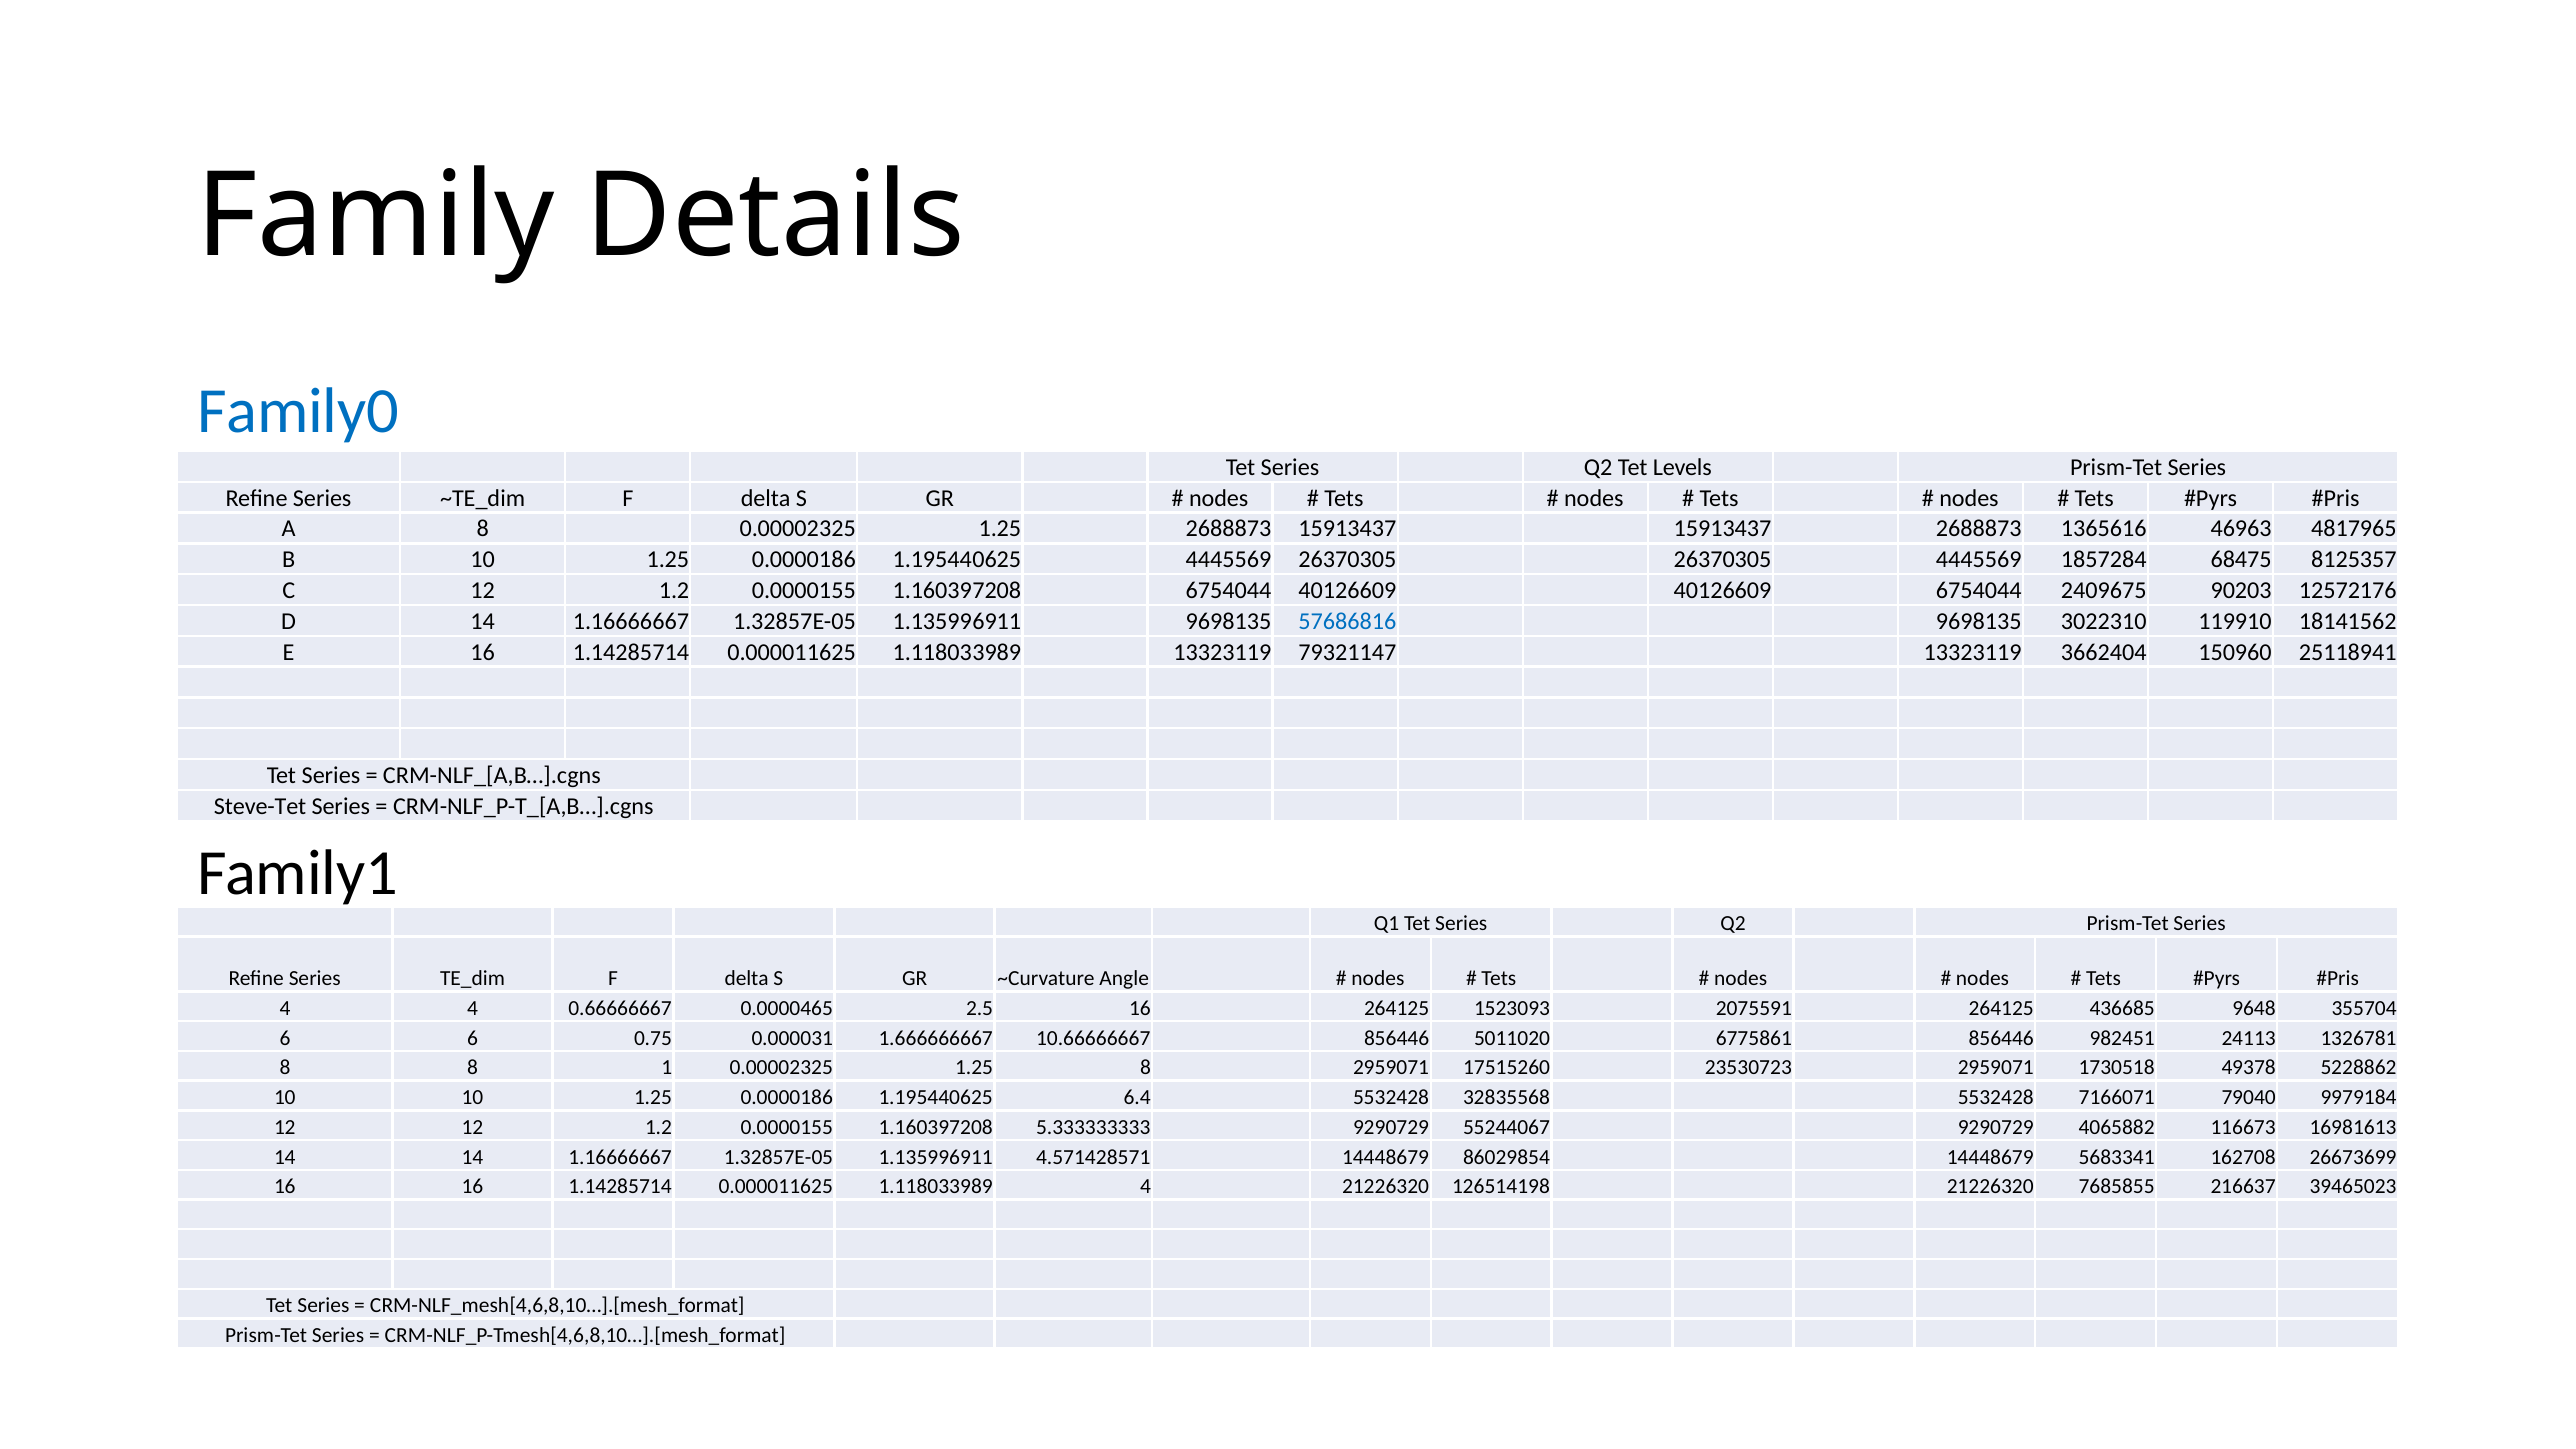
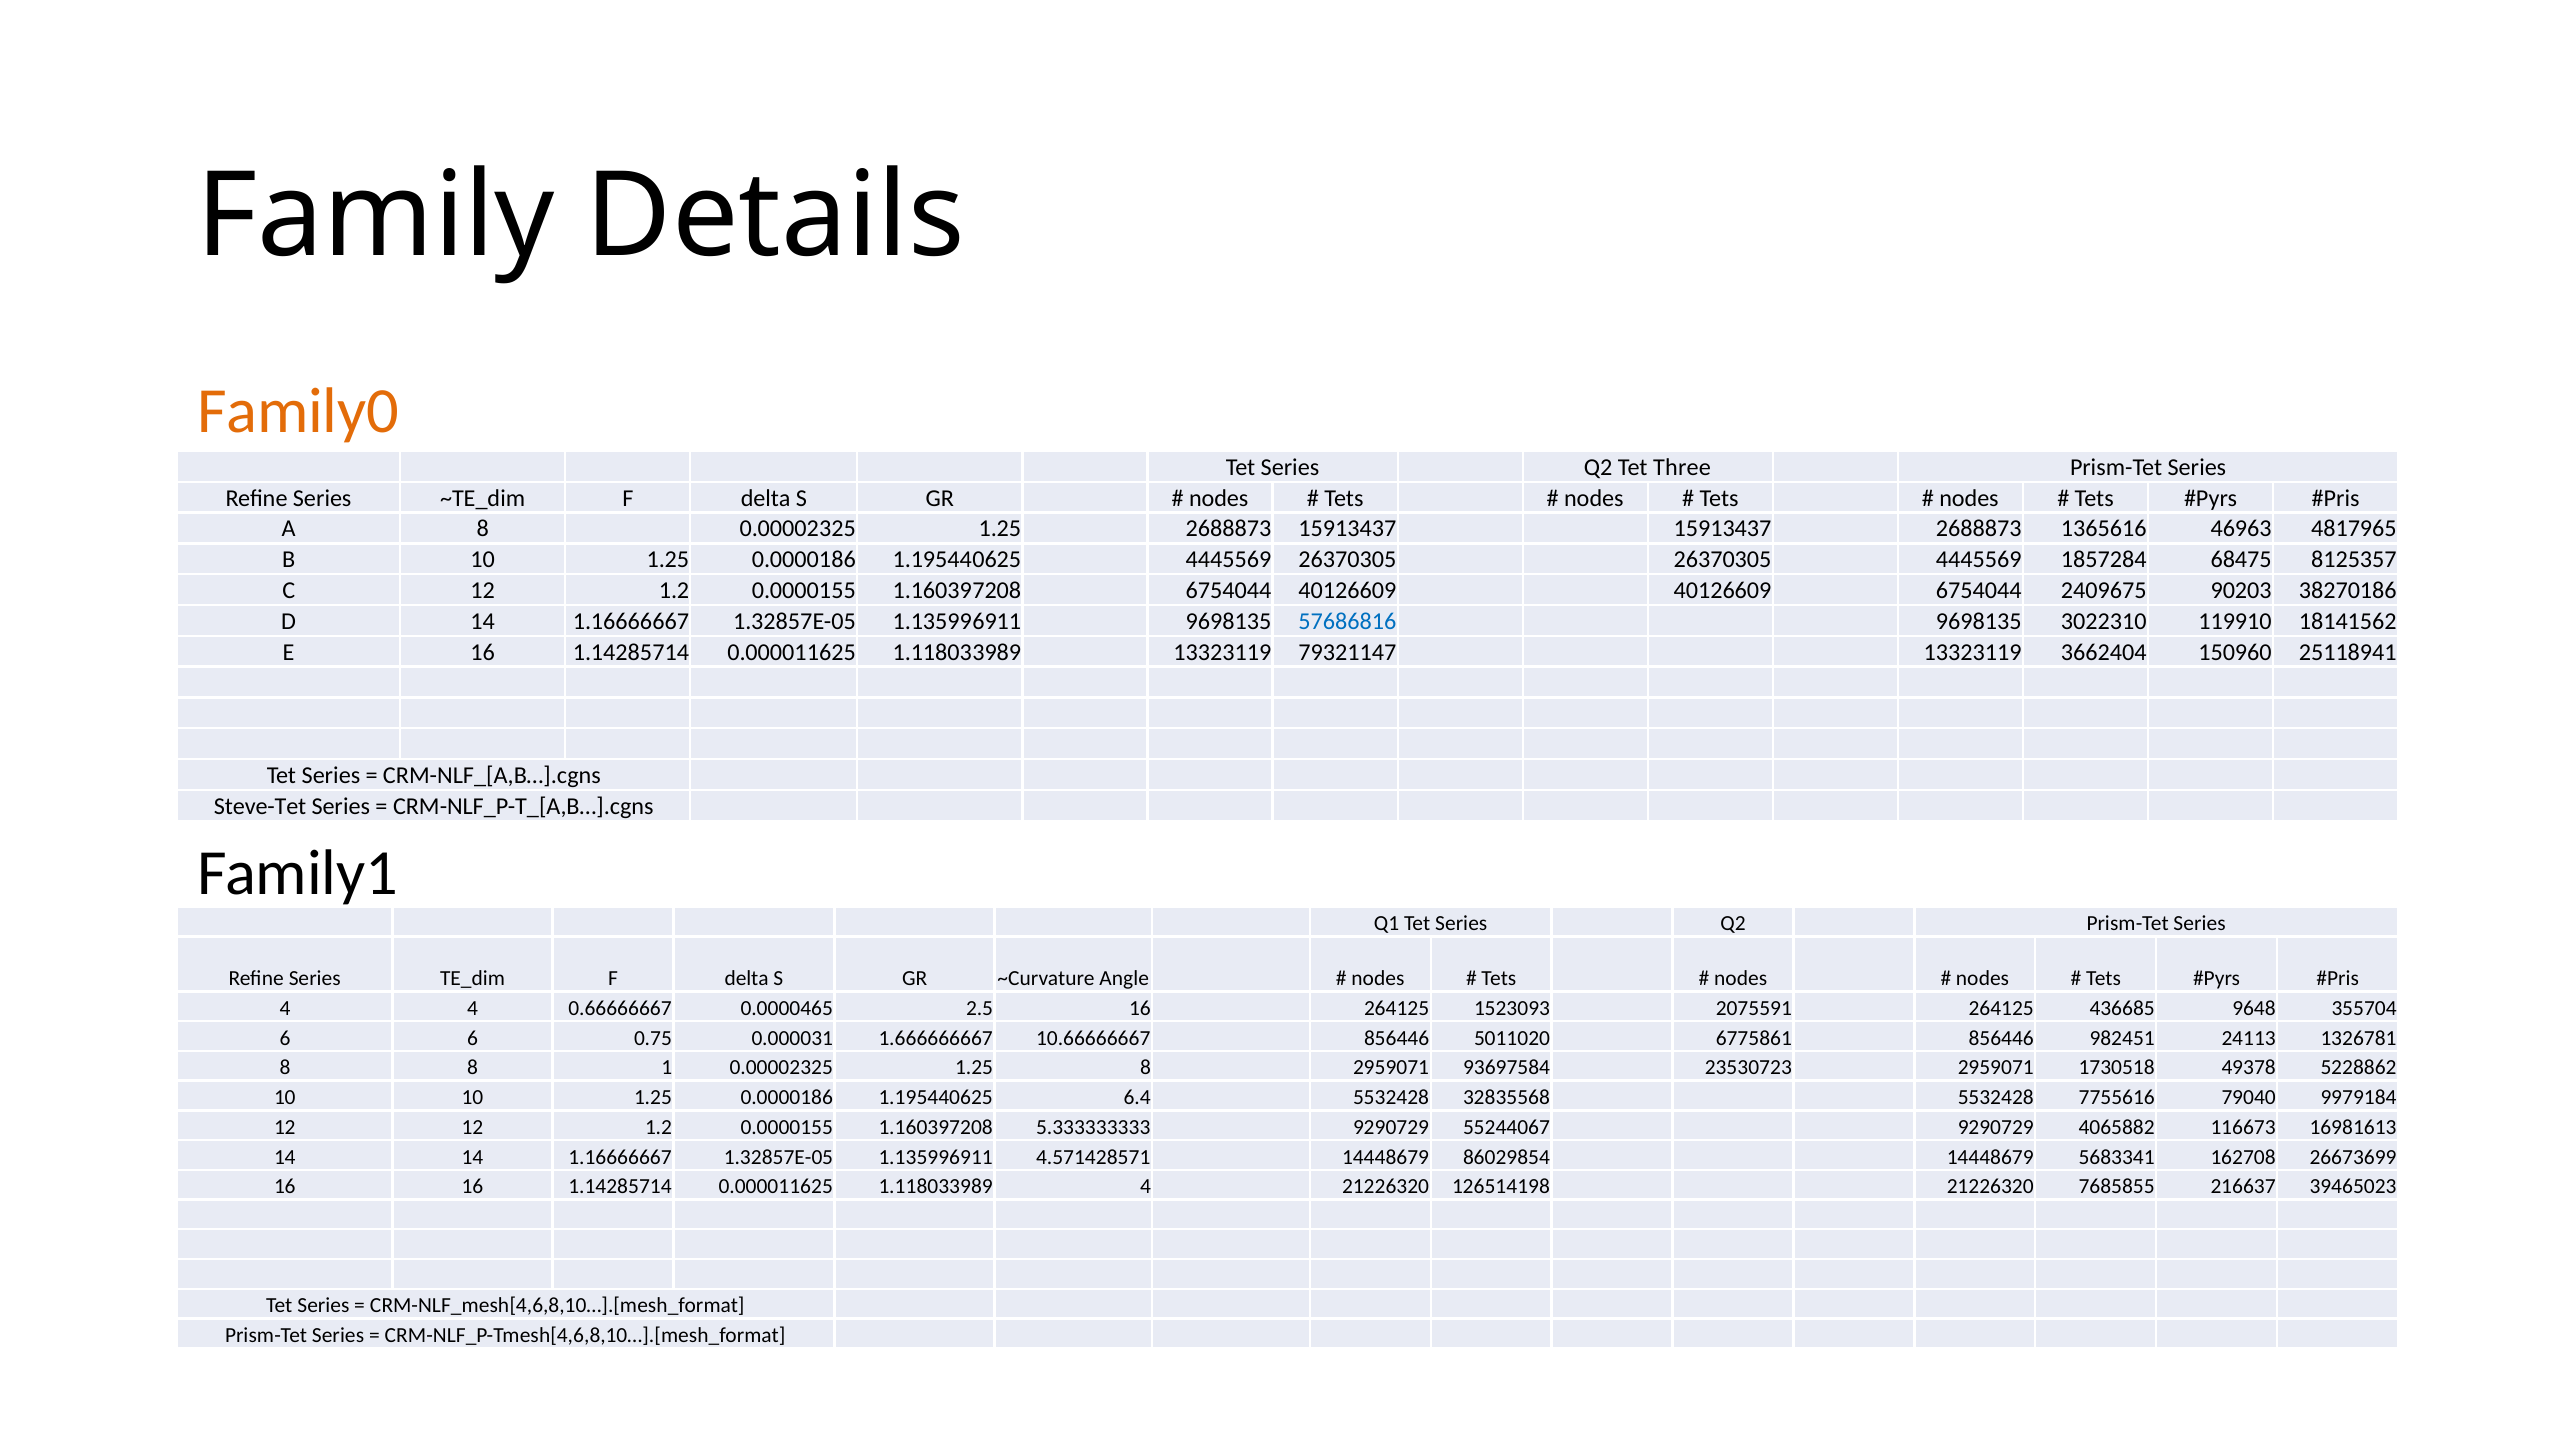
Family0 colour: blue -> orange (298, 412)
Levels: Levels -> Three (1682, 467)
12572176: 12572176 -> 38270186 (2348, 591)
17515260: 17515260 -> 93697584 (1507, 1068)
7166071: 7166071 -> 7755616 (2117, 1097)
